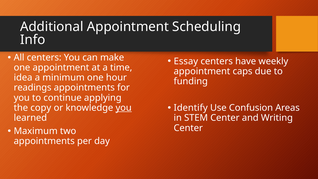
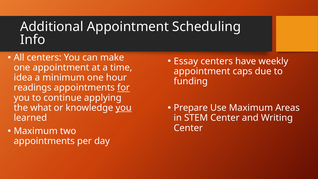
for underline: none -> present (124, 88)
Identify: Identify -> Prepare (191, 108)
Use Confusion: Confusion -> Maximum (251, 108)
copy: copy -> what (41, 108)
